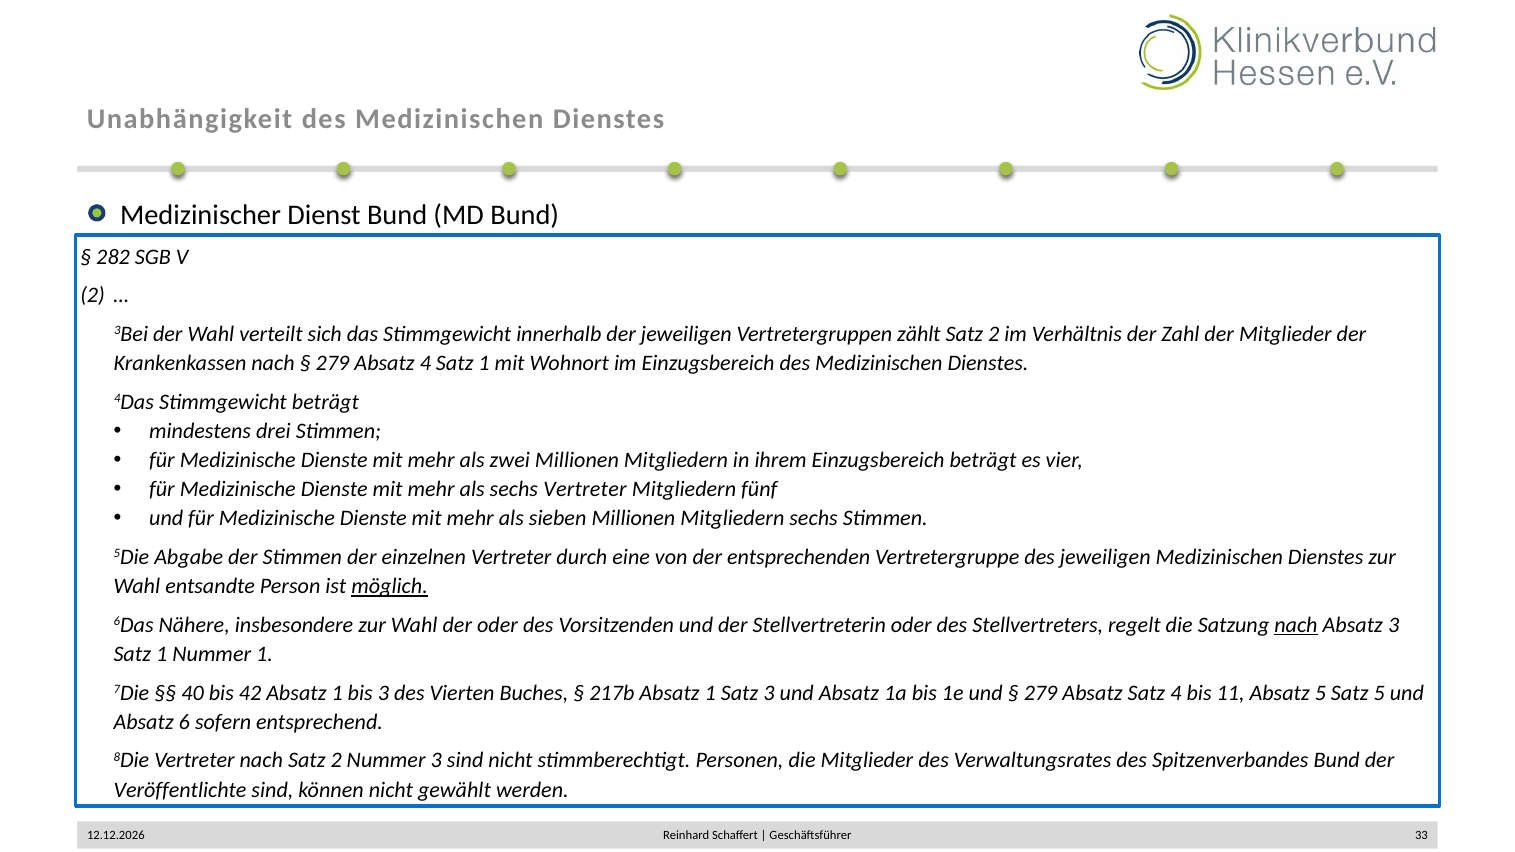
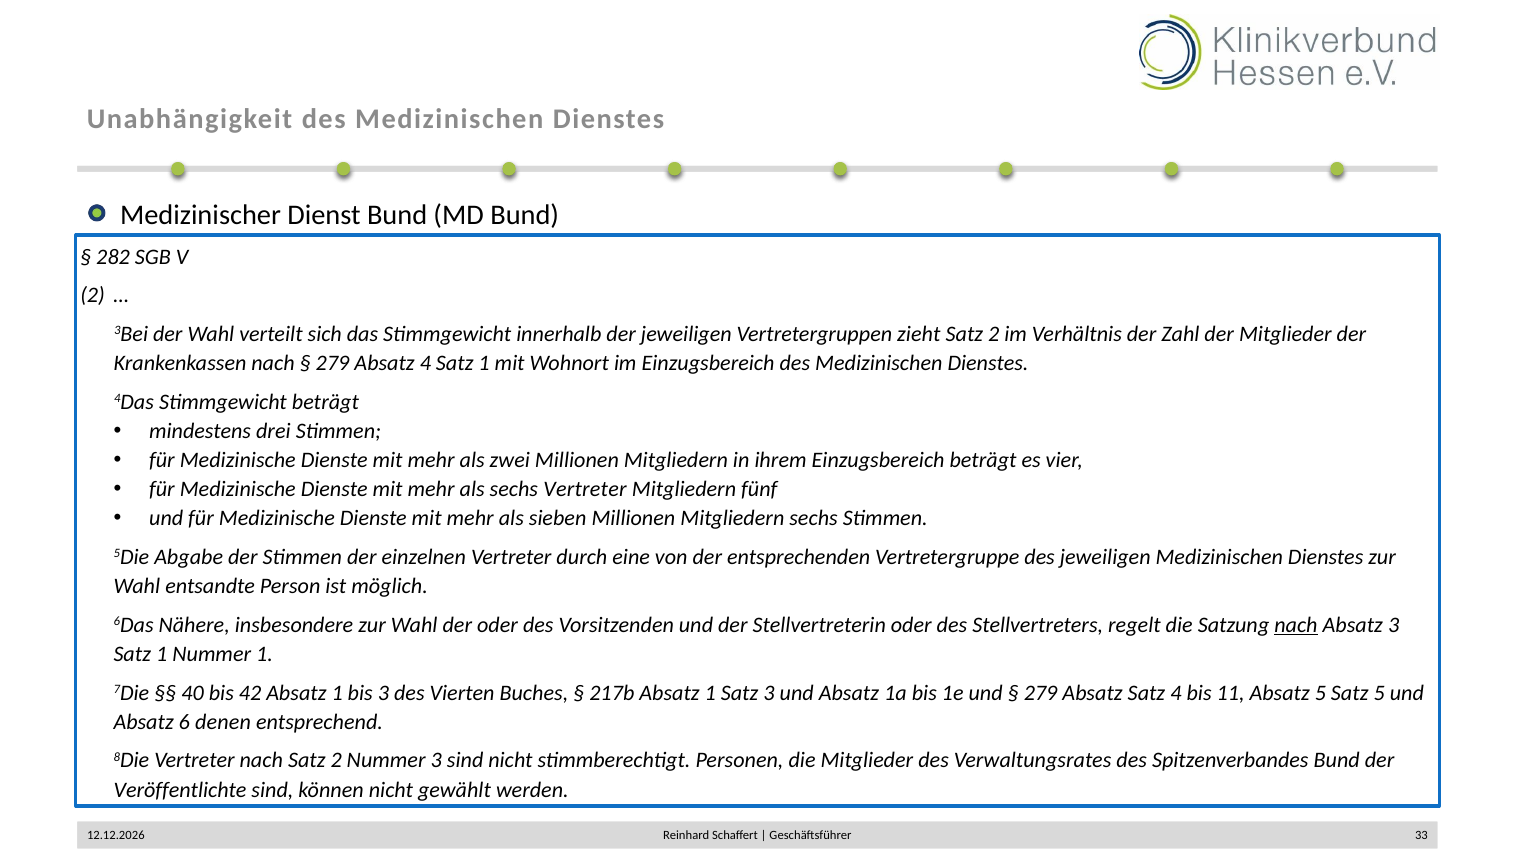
zählt: zählt -> zieht (919, 334)
möglich underline: present -> none (390, 587)
sofern: sofern -> denen (223, 722)
